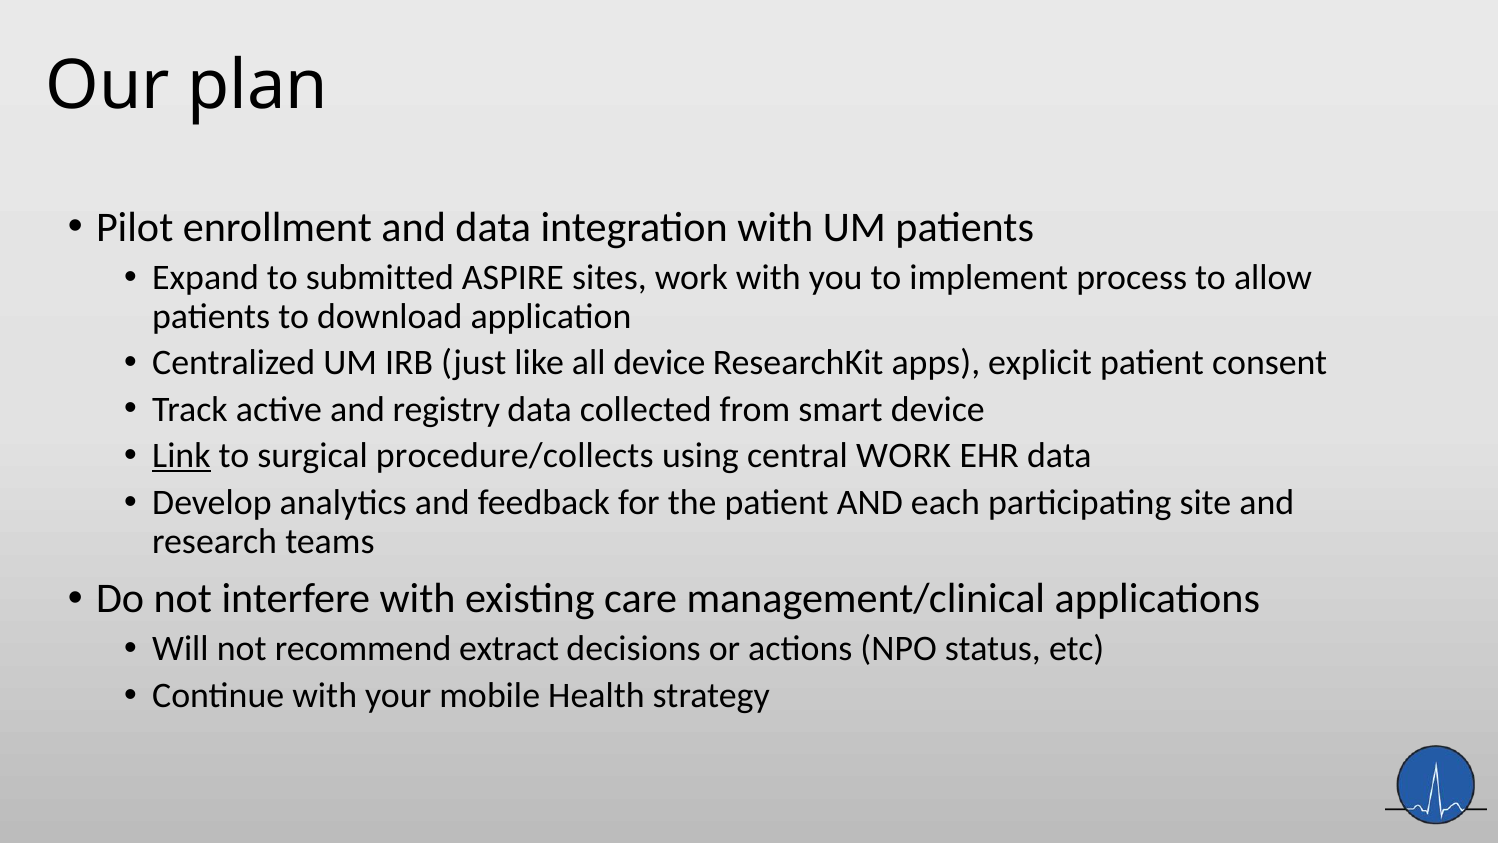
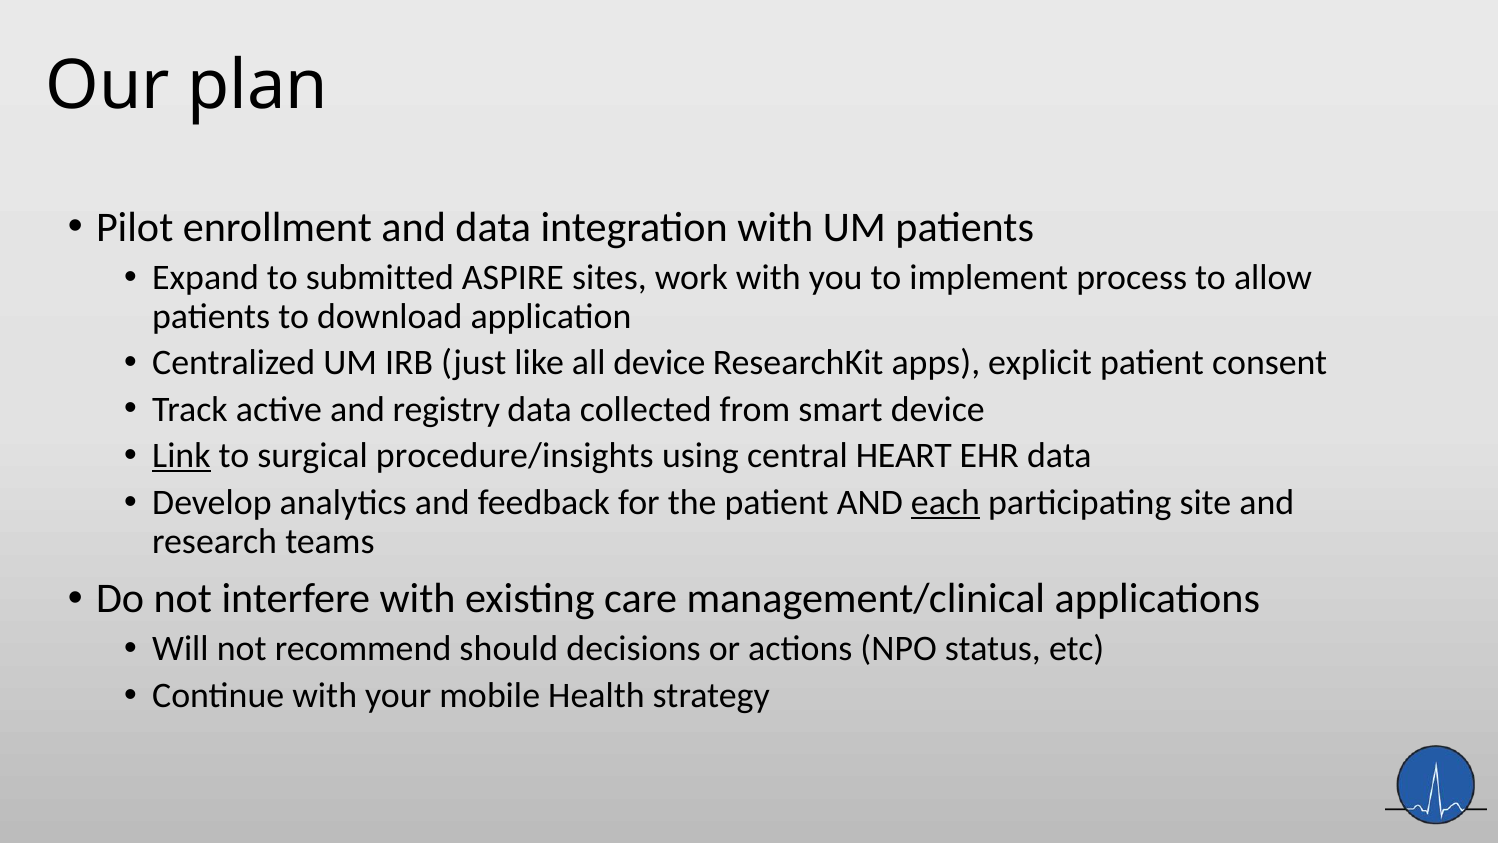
procedure/collects: procedure/collects -> procedure/insights (515, 456)
central WORK: WORK -> HEART (904, 456)
each underline: none -> present (945, 502)
extract: extract -> should (509, 649)
